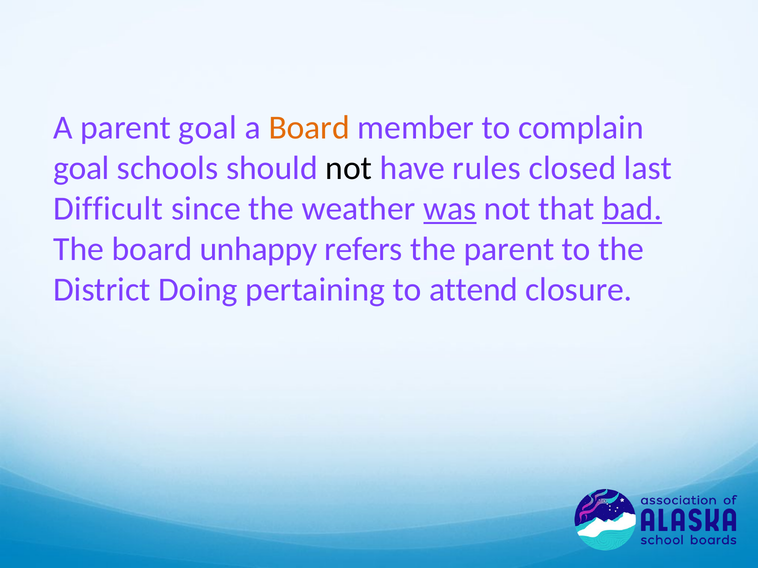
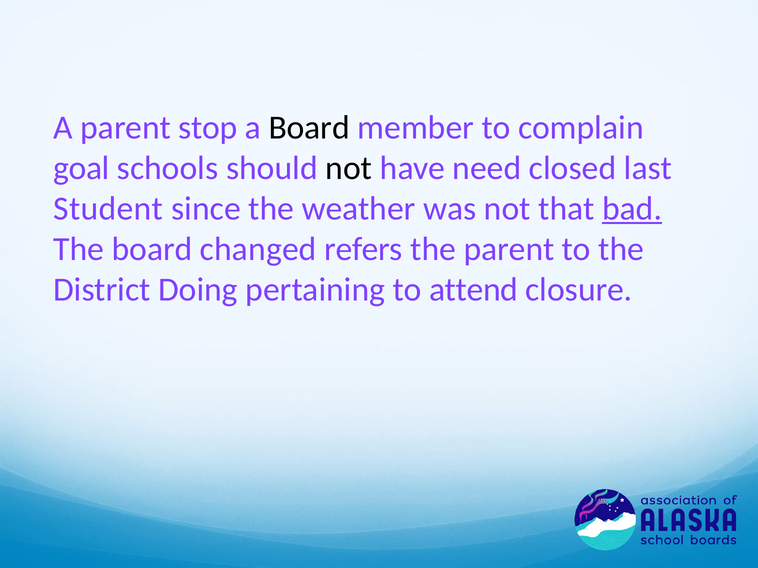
parent goal: goal -> stop (208, 128)
Board colour: orange -> black (309, 128)
rules: rules -> need (487, 168)
Difficult: Difficult -> Student (108, 209)
was underline: present -> none (450, 209)
unhappy: unhappy -> changed (258, 249)
